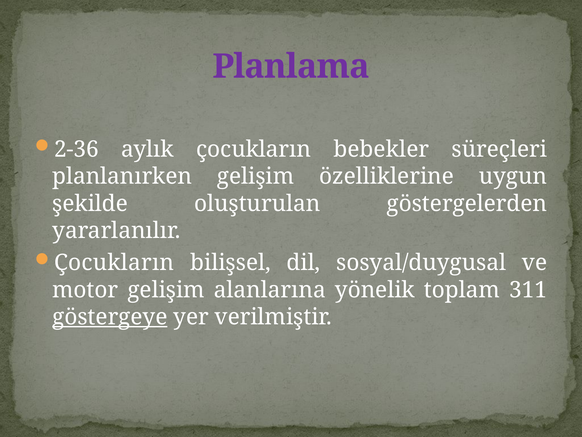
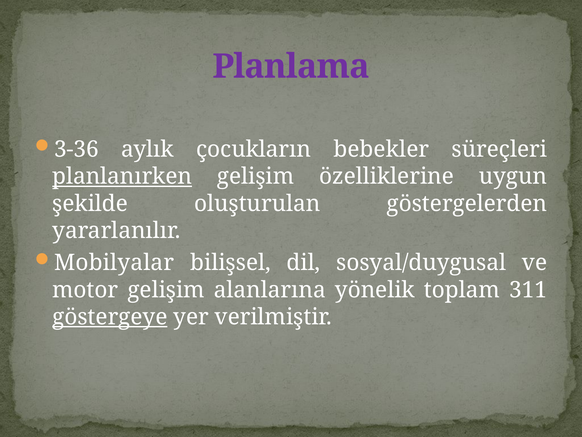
2-36: 2-36 -> 3-36 (76, 149)
planlanırken underline: none -> present (122, 176)
Çocukların: Çocukların -> Mobilyalar (114, 262)
